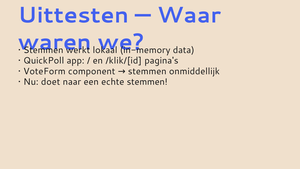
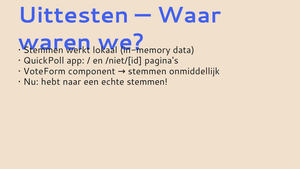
/klik/[id: /klik/[id -> /niet/[id (124, 61)
doet: doet -> hebt (51, 82)
